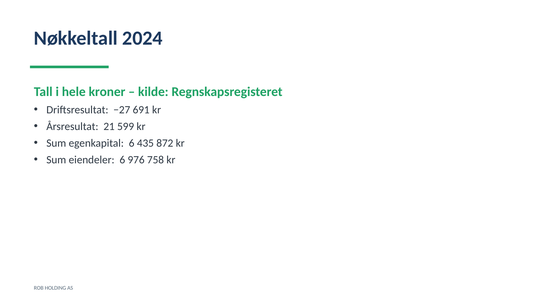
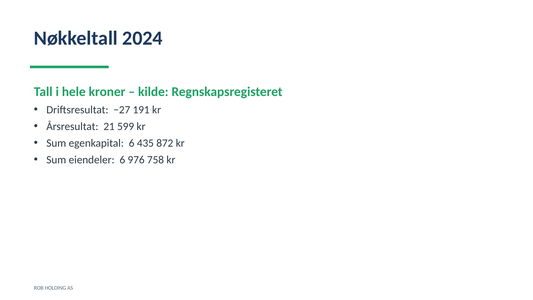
691: 691 -> 191 (141, 110)
